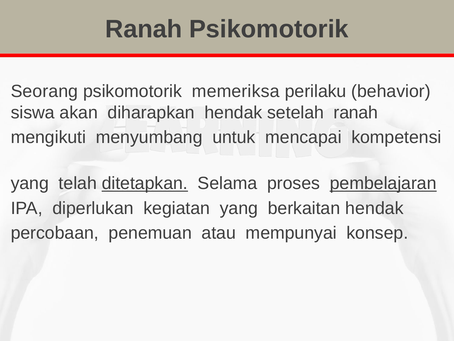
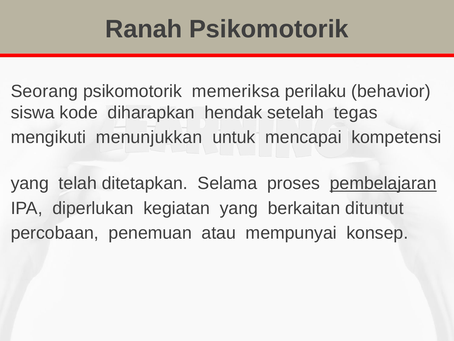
akan: akan -> kode (79, 113)
setelah ranah: ranah -> tegas (356, 113)
menyumbang: menyumbang -> menunjukkan (149, 137)
ditetapkan underline: present -> none (145, 183)
berkaitan hendak: hendak -> dituntut (374, 208)
